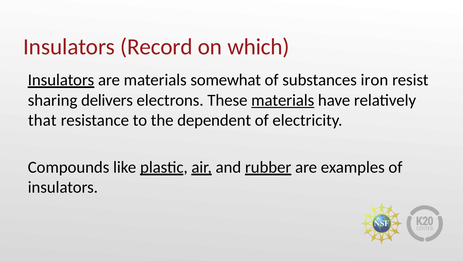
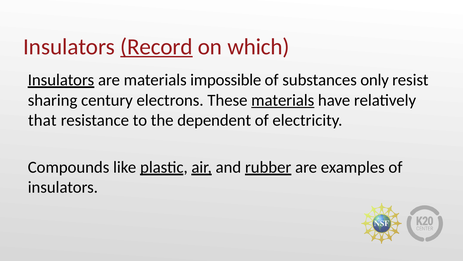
Record underline: none -> present (156, 47)
somewhat: somewhat -> impossible (226, 80)
iron: iron -> only (375, 80)
delivers: delivers -> century (107, 100)
